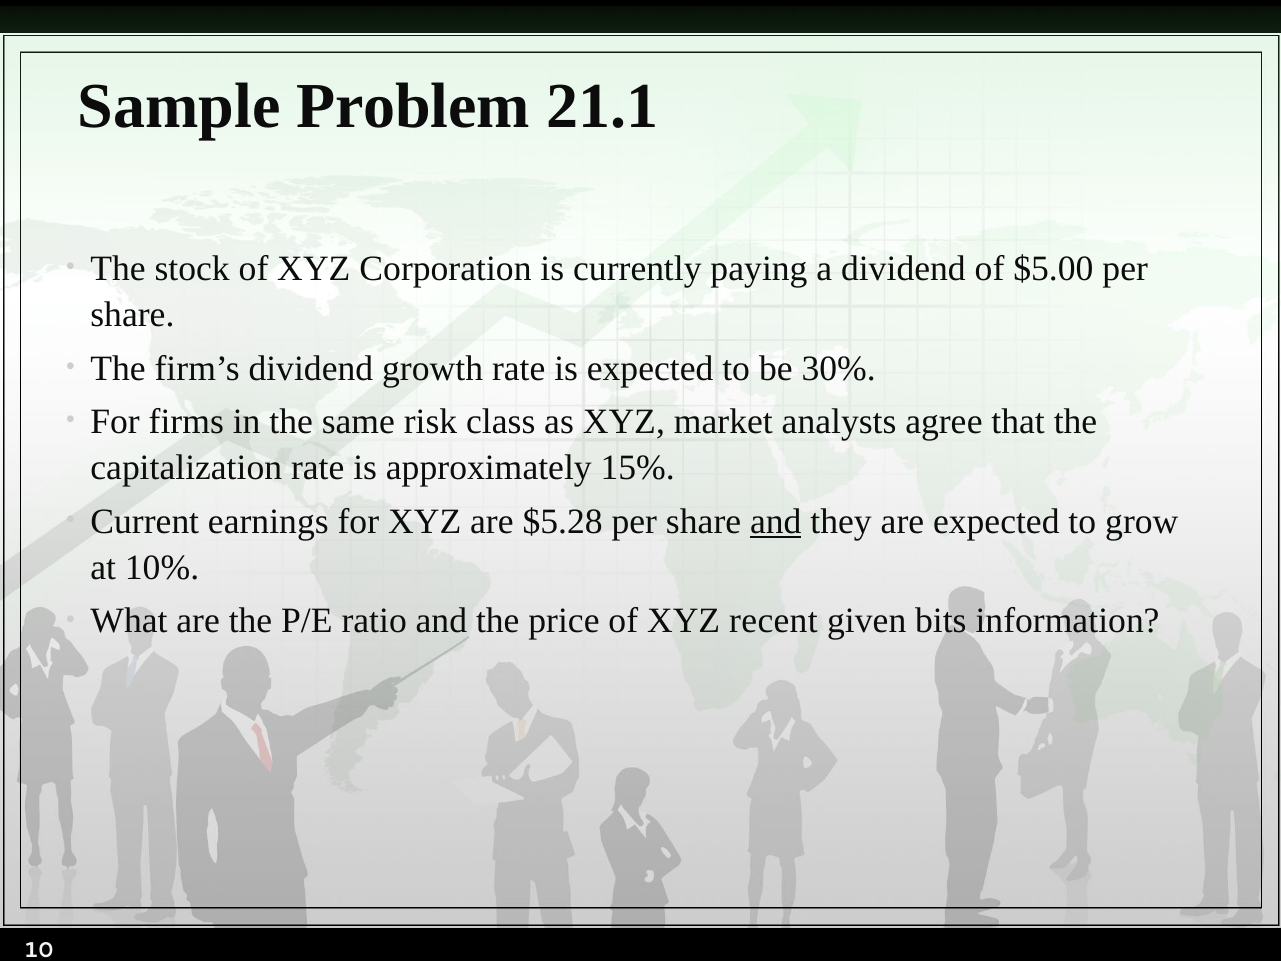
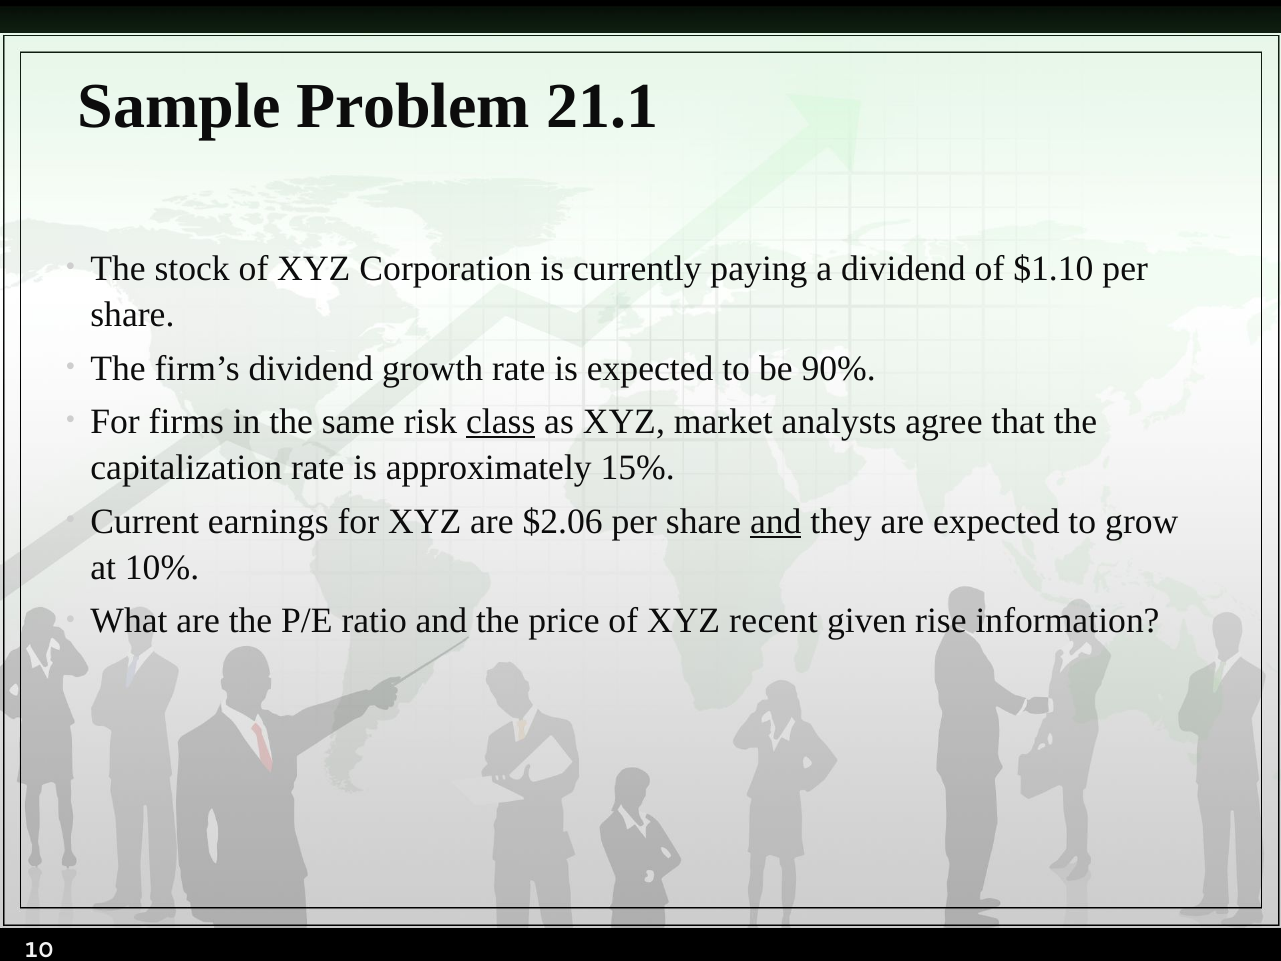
$5.00: $5.00 -> $1.10 (1053, 269)
30%: 30% -> 90% (839, 368)
class underline: none -> present (501, 422)
$5.28: $5.28 -> $2.06 (563, 521)
bits: bits -> rise (941, 621)
